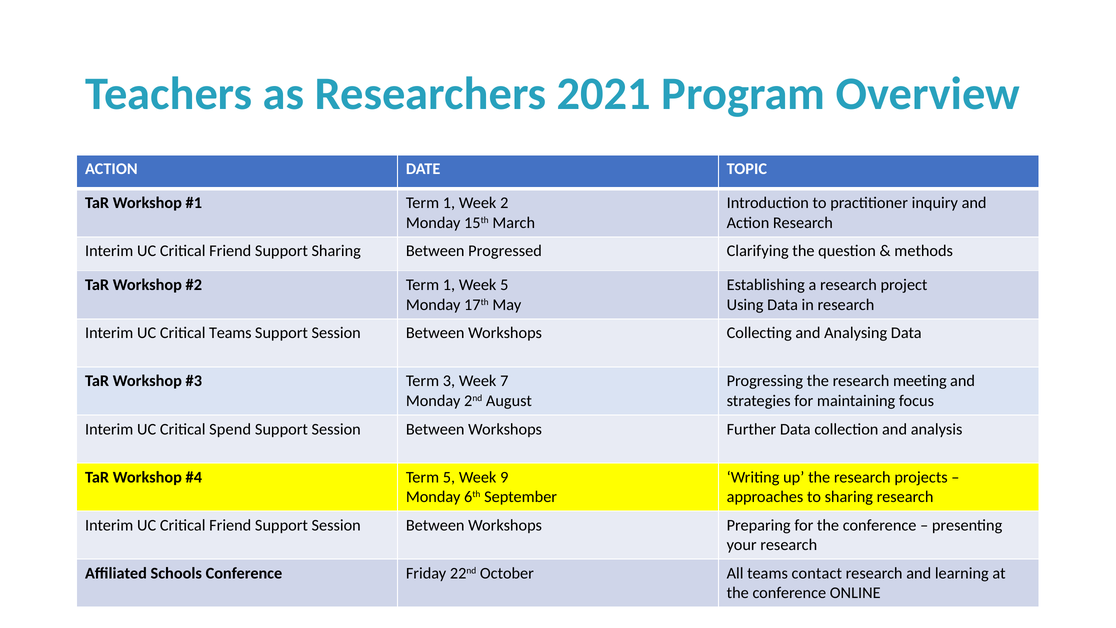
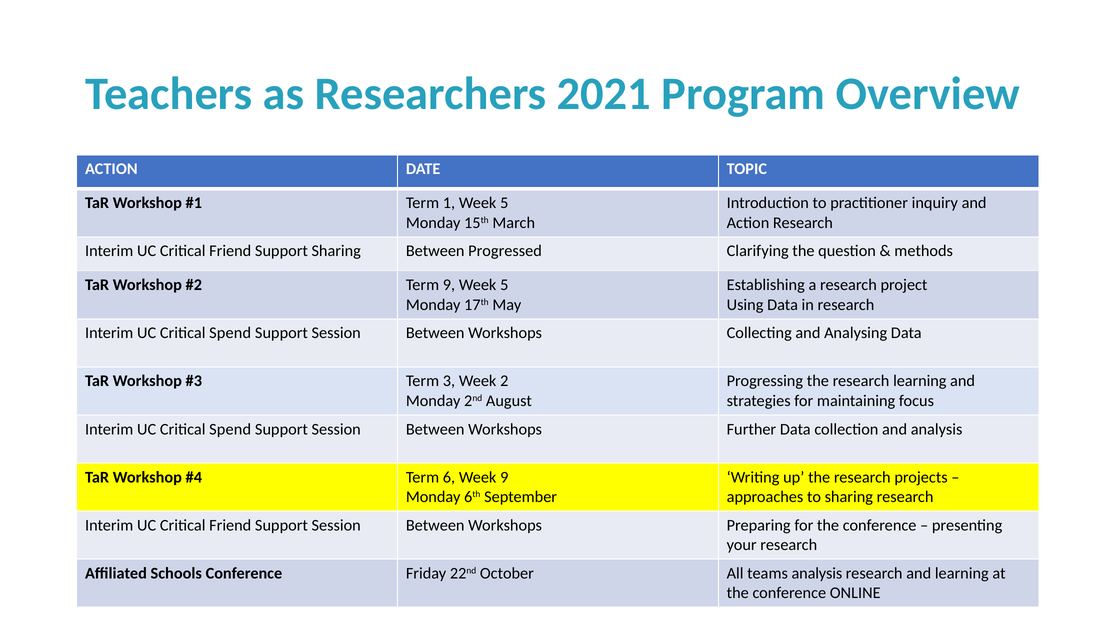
1 Week 2: 2 -> 5 (504, 203)
1: 1 -> 9 (449, 285)
Teams: Teams -> Spend (230, 333)
7: 7 -> 2 (504, 381)
research meeting: meeting -> learning (920, 381)
Term 5: 5 -> 6 (449, 477)
teams contact: contact -> analysis (817, 573)
